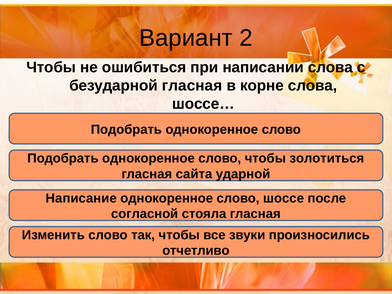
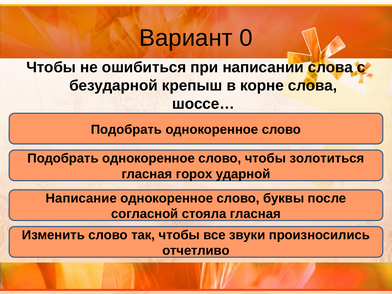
2: 2 -> 0 (246, 38)
безударной гласная: гласная -> крепыш (192, 86)
сайта: сайта -> горох (194, 174)
шоссе: шоссе -> буквы (284, 198)
